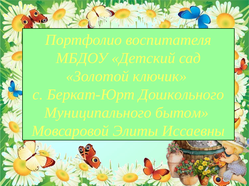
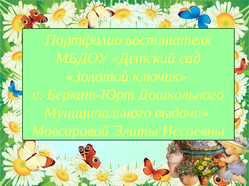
бытом: бытом -> выдачи (182, 113)
